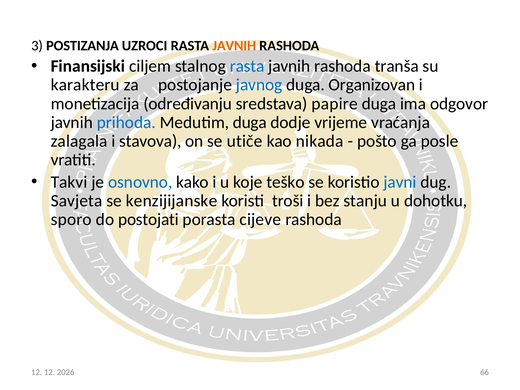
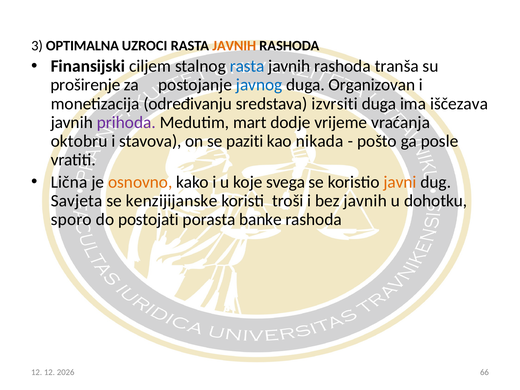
POSTIZANJA: POSTIZANJA -> OPTIMALNA (82, 46)
karakteru: karakteru -> proširenje (85, 85)
papire: papire -> izvrsiti (335, 104)
odgovor: odgovor -> iščezava (459, 104)
prihoda colour: blue -> purple (126, 122)
Medutim duga: duga -> mart (250, 122)
zalagala: zalagala -> oktobru (79, 141)
utiče: utiče -> paziti (245, 141)
Takvi: Takvi -> Lična (69, 182)
osnovno colour: blue -> orange (140, 182)
teško: teško -> svega (286, 182)
javni colour: blue -> orange (400, 182)
bez stanju: stanju -> javnih (365, 201)
cijeve: cijeve -> banke (260, 219)
